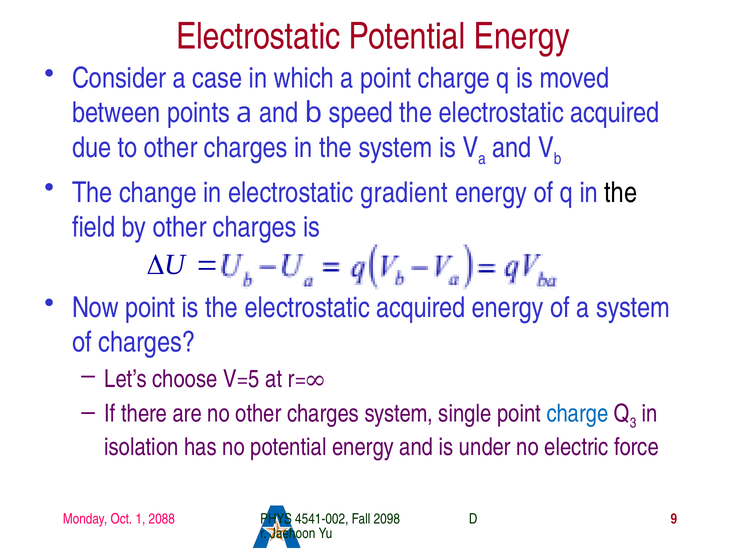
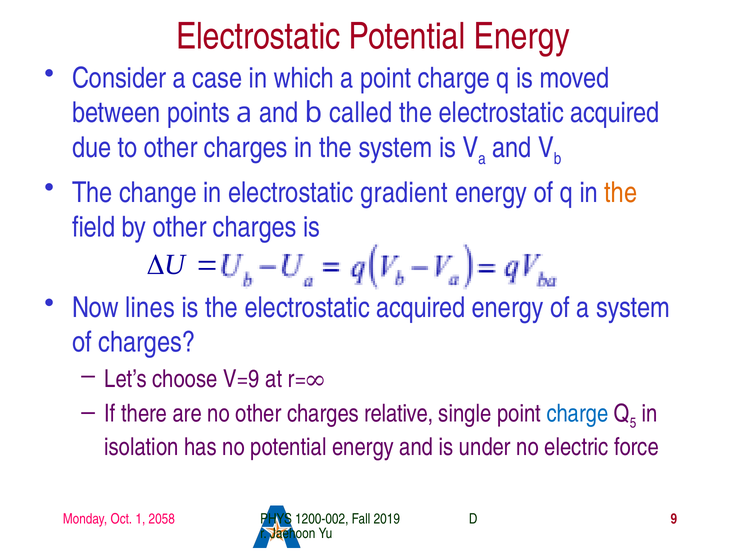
speed: speed -> called (361, 113)
the colour: black -> orange (621, 193)
Now point: point -> lines (150, 308)
V=5: V=5 -> V=9 (241, 379)
charges system: system -> relative (399, 414)
3: 3 -> 5 (633, 423)
2088: 2088 -> 2058 (162, 519)
4541-002: 4541-002 -> 1200-002 (322, 519)
2098: 2098 -> 2019 (387, 519)
